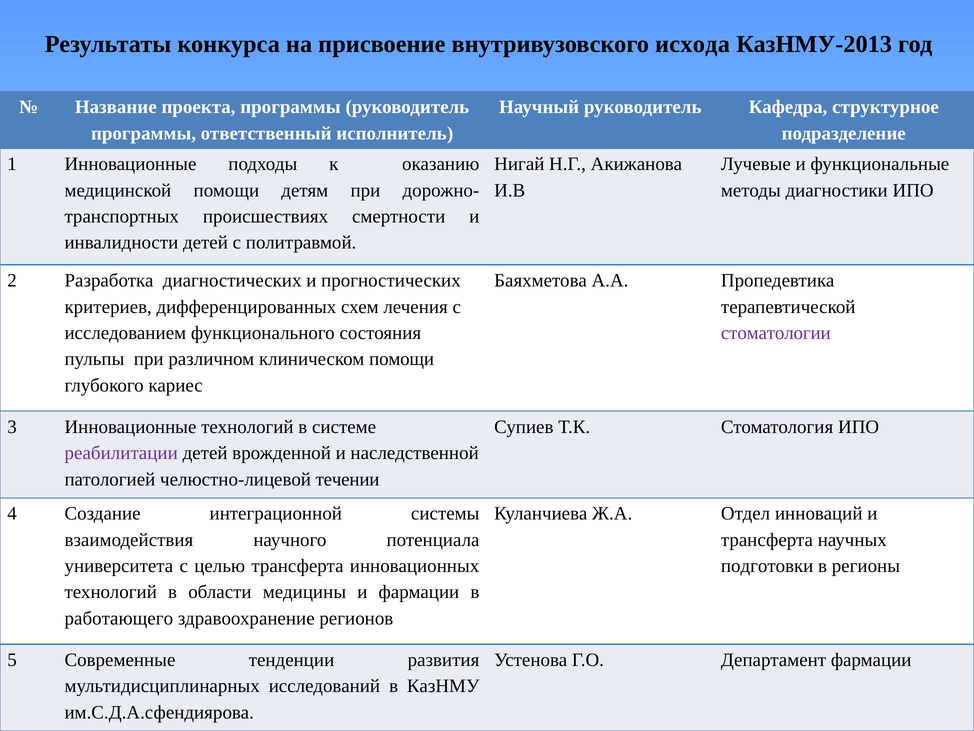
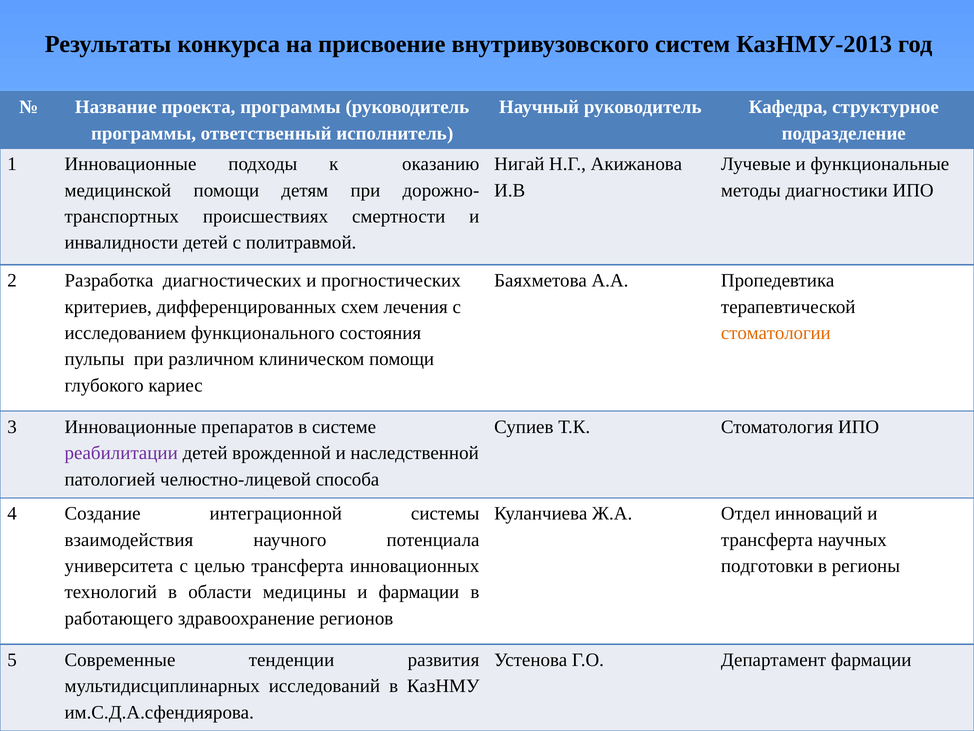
исхода: исхода -> систем (693, 44)
стоматологии colour: purple -> orange (776, 333)
Инновационные технологий: технологий -> препаратов (247, 427)
течении: течении -> способа (347, 479)
